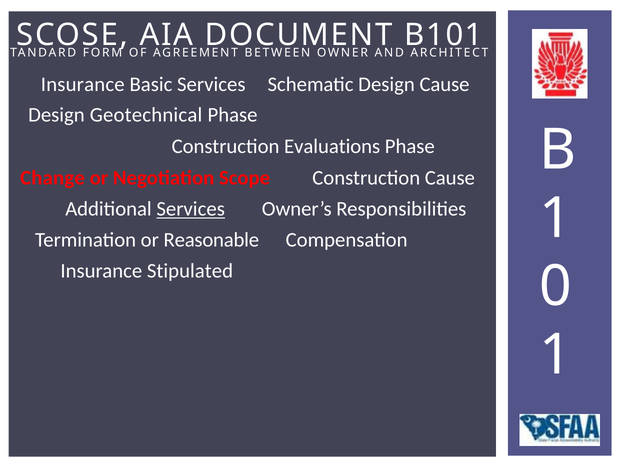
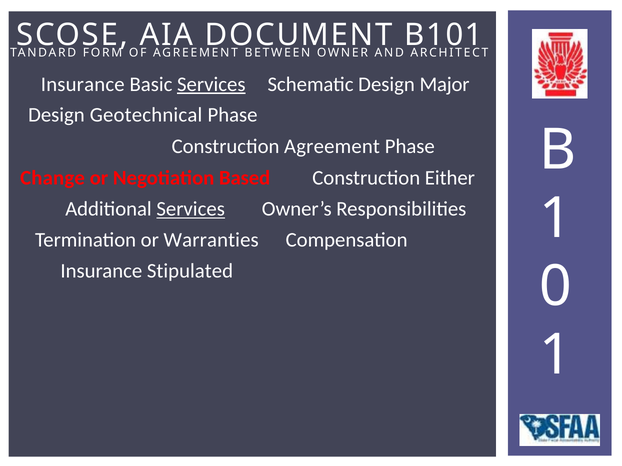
Services underline: none -> present (211, 84)
Design Cause: Cause -> Major (445, 84)
Construction Evaluations: Evaluations -> Agreement (332, 147)
Scope: Scope -> Based (245, 178)
Construction Cause: Cause -> Either (450, 178)
Reasonable: Reasonable -> Warranties (211, 240)
